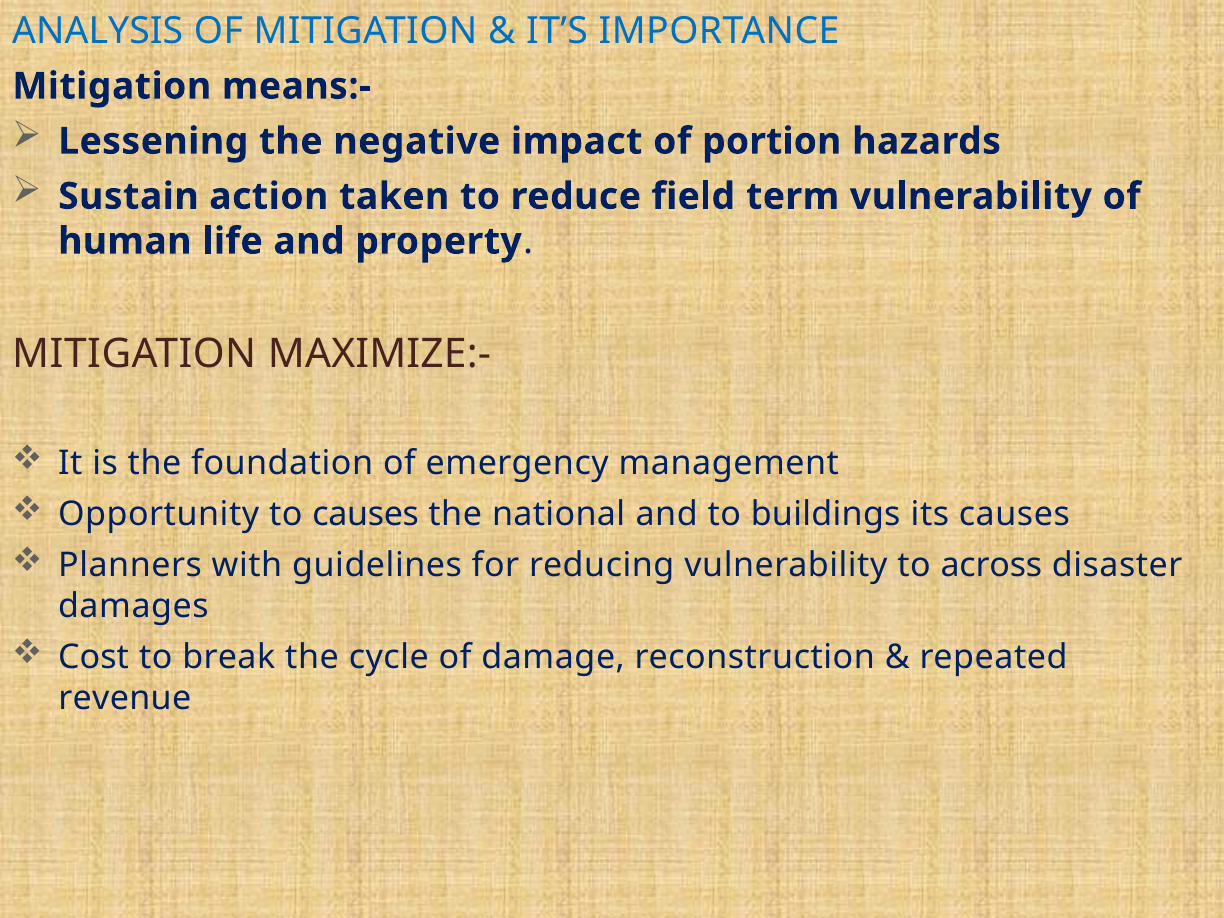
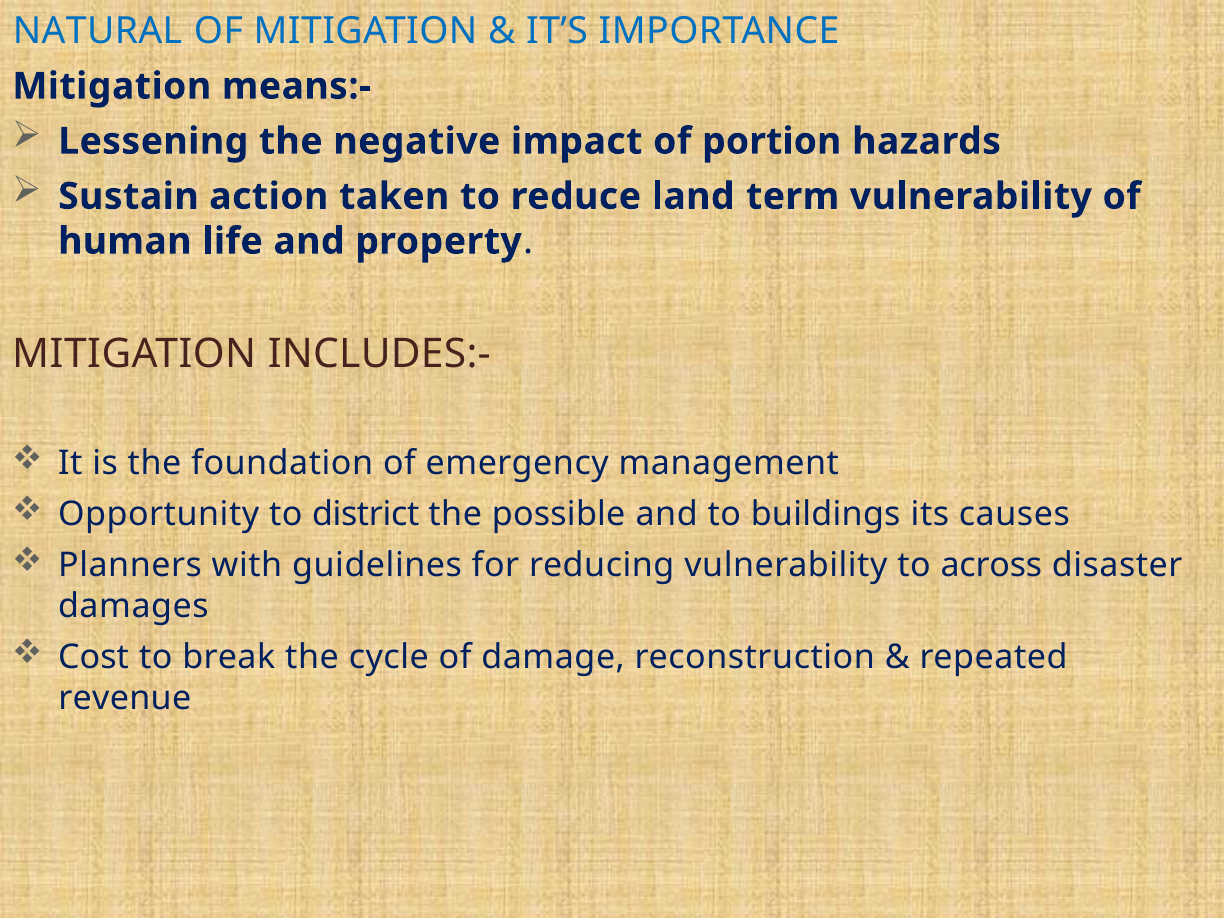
ANALYSIS: ANALYSIS -> NATURAL (98, 31)
field: field -> land (693, 196)
MAXIMIZE:-: MAXIMIZE:- -> INCLUDES:- (379, 354)
to causes: causes -> district (366, 514)
national: national -> possible (559, 514)
